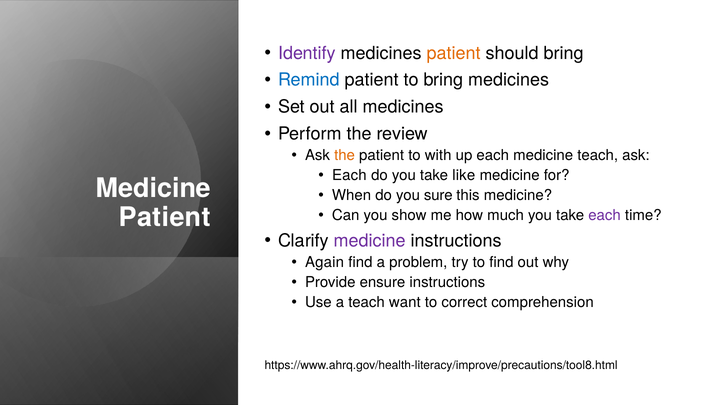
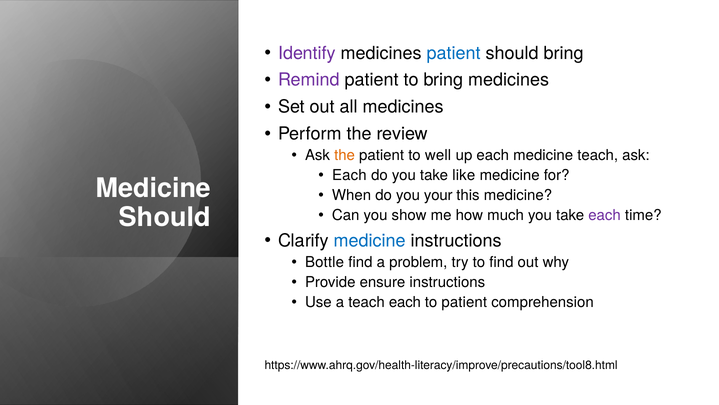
patient colour: orange -> blue (454, 53)
Remind colour: blue -> purple (309, 80)
with: with -> well (438, 155)
sure: sure -> your (438, 195)
Patient: Patient -> Should (165, 217)
medicine colour: purple -> blue (370, 240)
Again: Again -> Bottle (325, 262)
teach want: want -> each (405, 302)
to correct: correct -> patient (464, 302)
